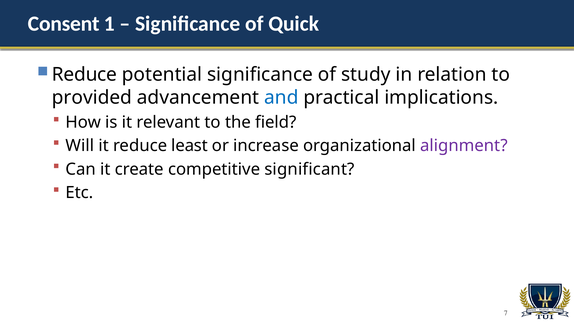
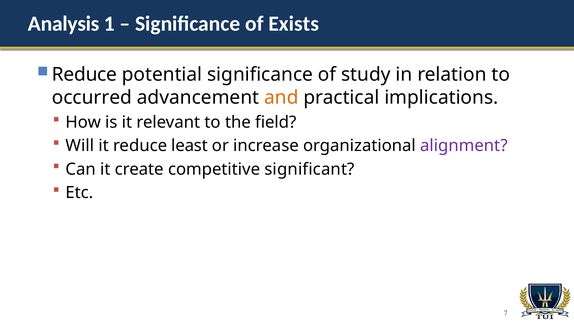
Consent: Consent -> Analysis (64, 24)
Quick: Quick -> Exists (294, 24)
provided: provided -> occurred (92, 97)
and colour: blue -> orange (281, 97)
